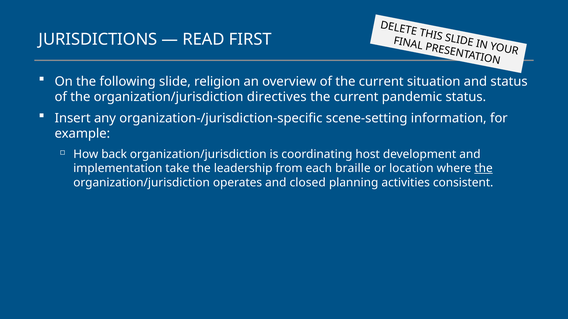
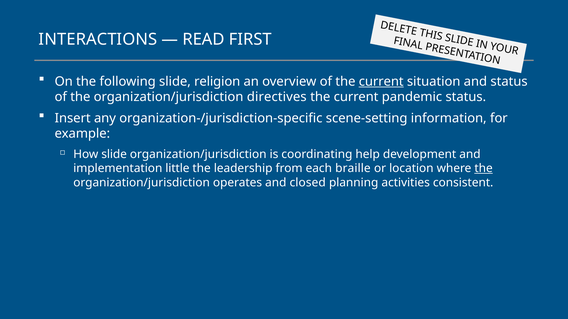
JURISDICTIONS: JURISDICTIONS -> INTERACTIONS (98, 40)
current underline: none -> present (381, 82)
How back: back -> slide (114, 154)
host: host -> help (368, 154)
take: take -> little (177, 169)
